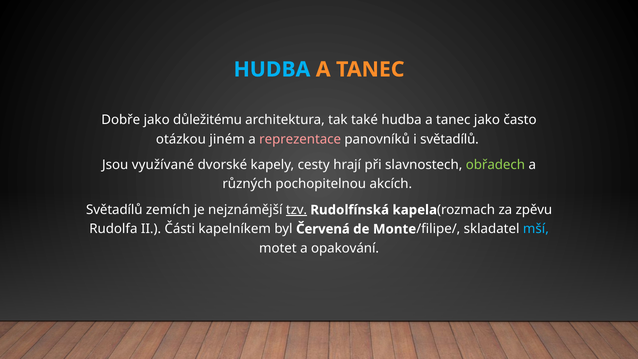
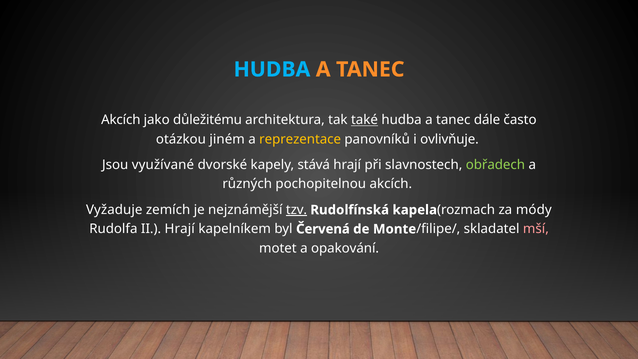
Dobře: Dobře -> Akcích (121, 120)
také underline: none -> present (364, 120)
tanec jako: jako -> dále (487, 120)
reprezentace colour: pink -> yellow (300, 139)
i světadílů: světadílů -> ovlivňuje (449, 139)
cesty: cesty -> stává (314, 165)
Světadílů: Světadílů -> Vyžaduje (114, 210)
zpěvu: zpěvu -> módy (534, 210)
II Části: Části -> Hrají (180, 229)
mší colour: light blue -> pink (536, 229)
